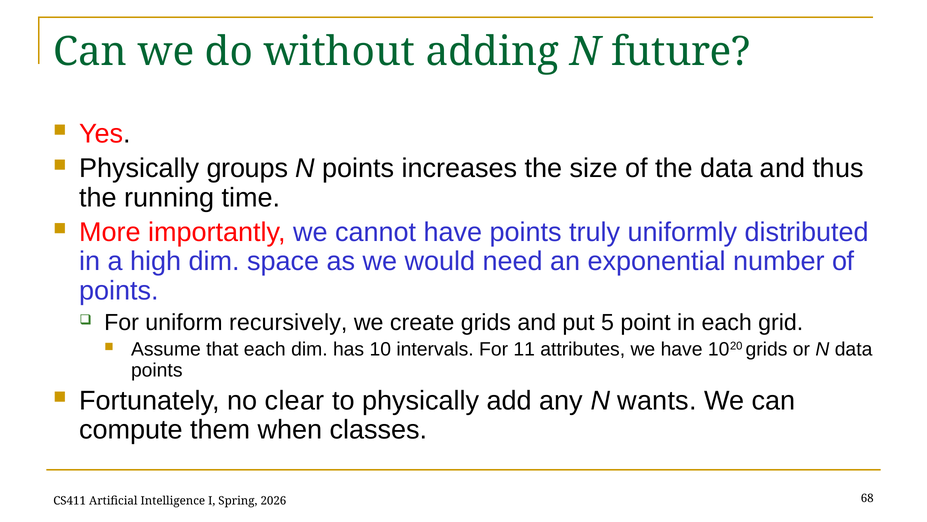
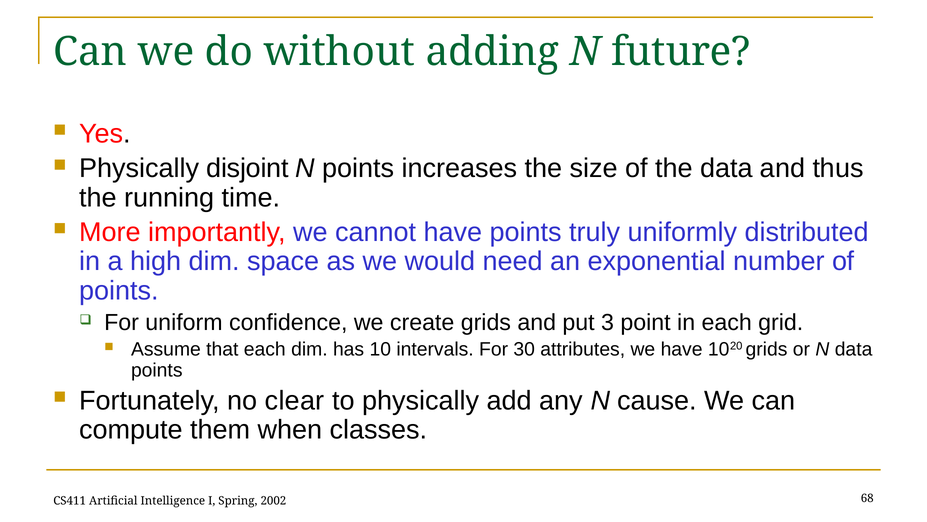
groups: groups -> disjoint (247, 168)
recursively: recursively -> confidence (288, 322)
5: 5 -> 3 (608, 322)
11: 11 -> 30 (524, 349)
wants: wants -> cause (657, 400)
2026: 2026 -> 2002 (273, 500)
